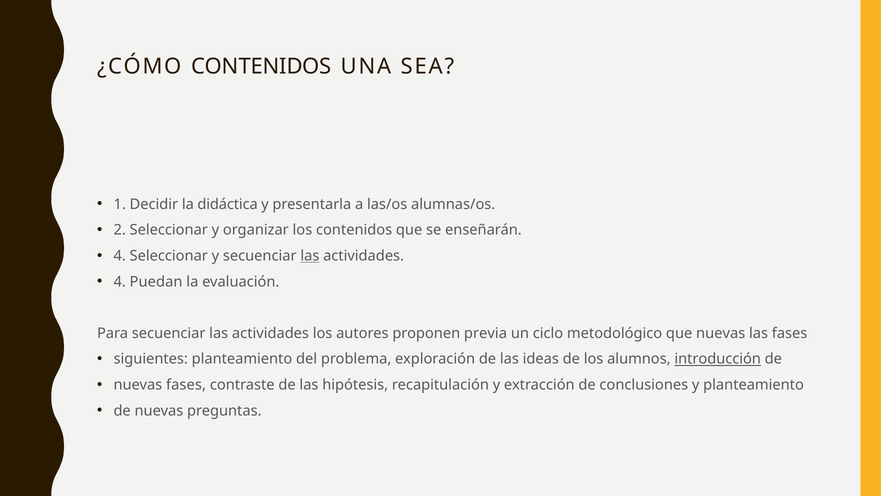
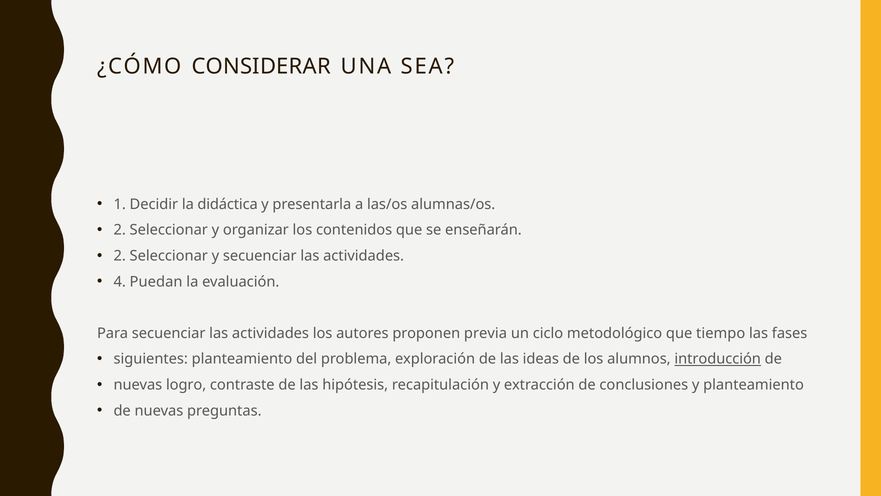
¿CÓMO CONTENIDOS: CONTENIDOS -> CONSIDERAR (261, 66)
4: 4 -> 2 (120, 256)
las underline: present -> none (310, 256)
que nuevas: nuevas -> tiempo (721, 333)
nuevas fases: fases -> logro (186, 385)
